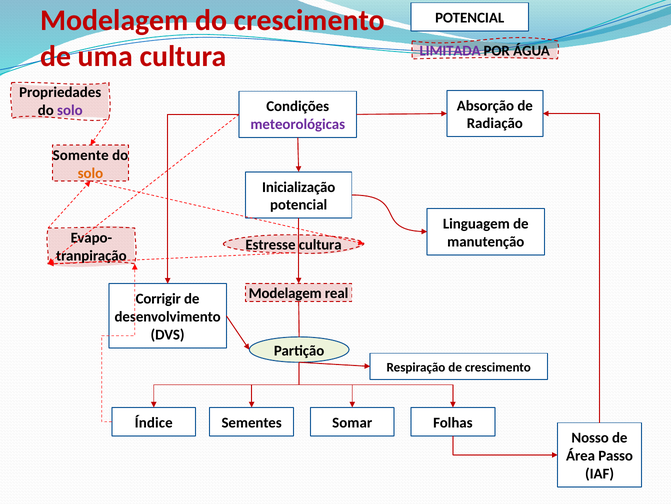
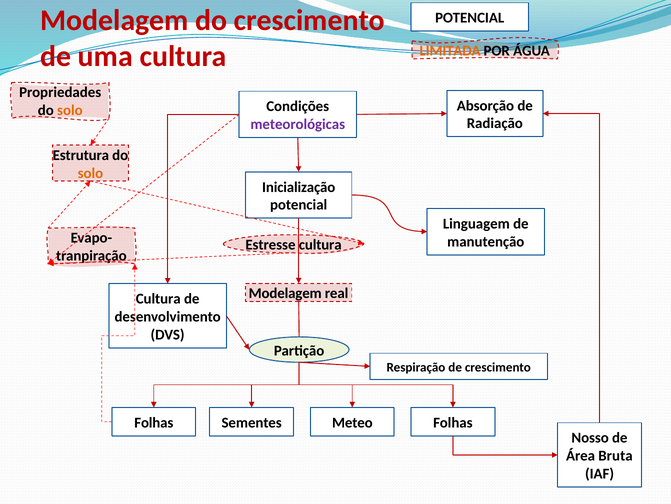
LIMITADA colour: purple -> orange (450, 51)
solo colour: purple -> orange (70, 110)
Somente: Somente -> Estrutura (81, 155)
Corrigir: Corrigir -> Cultura (158, 298)
Índice: Índice -> Folhas (154, 422)
Somar: Somar -> Meteo (352, 422)
Passo: Passo -> Bruta (616, 455)
